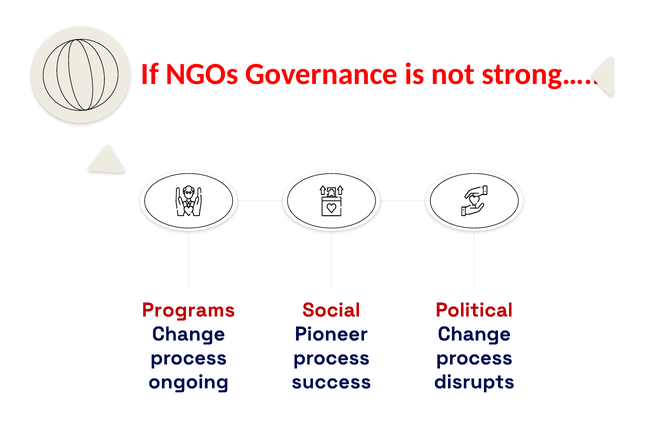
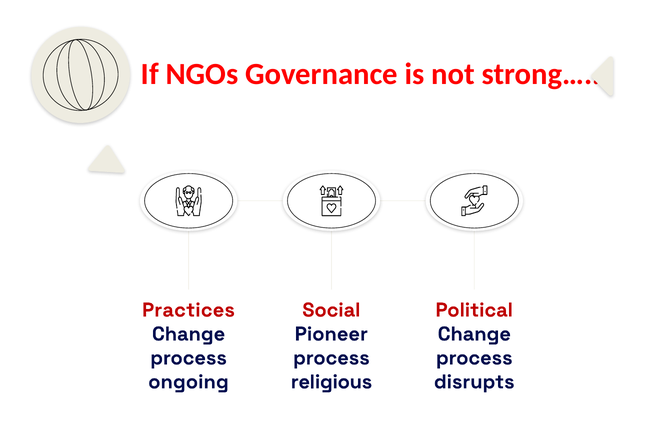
Programs: Programs -> Practices (188, 310)
success: success -> religious (331, 382)
